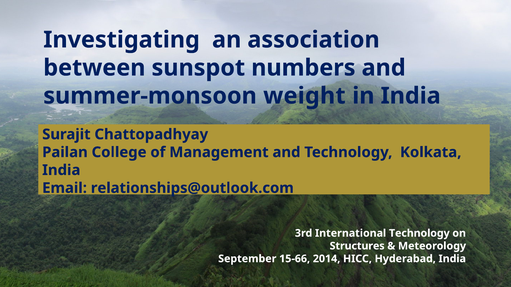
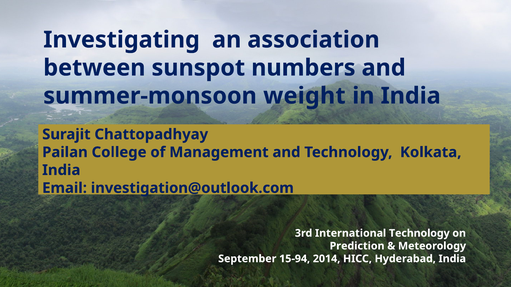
relationships@outlook.com: relationships@outlook.com -> investigation@outlook.com (192, 188)
Structures: Structures -> Prediction (357, 246)
15-66: 15-66 -> 15-94 (295, 259)
